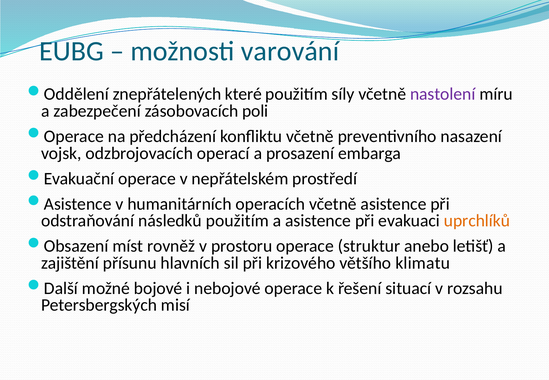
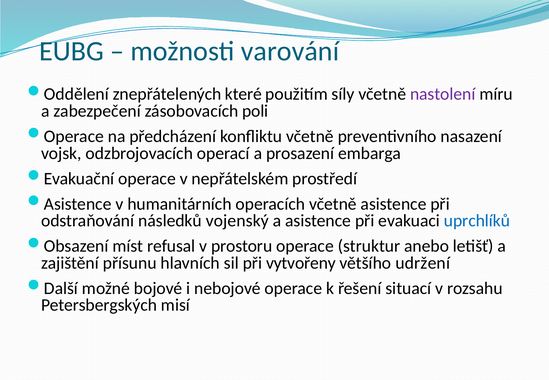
následků použitím: použitím -> vojenský (237, 221)
uprchlíků colour: orange -> blue (477, 221)
rovněž: rovněž -> refusal (171, 246)
krizového: krizového -> vytvořeny (301, 263)
klimatu: klimatu -> udržení (423, 263)
